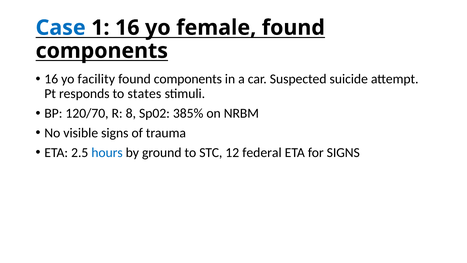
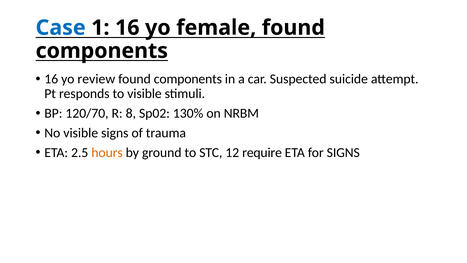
facility: facility -> review (96, 79)
to states: states -> visible (144, 94)
385%: 385% -> 130% (188, 113)
hours colour: blue -> orange (107, 152)
federal: federal -> require (262, 152)
